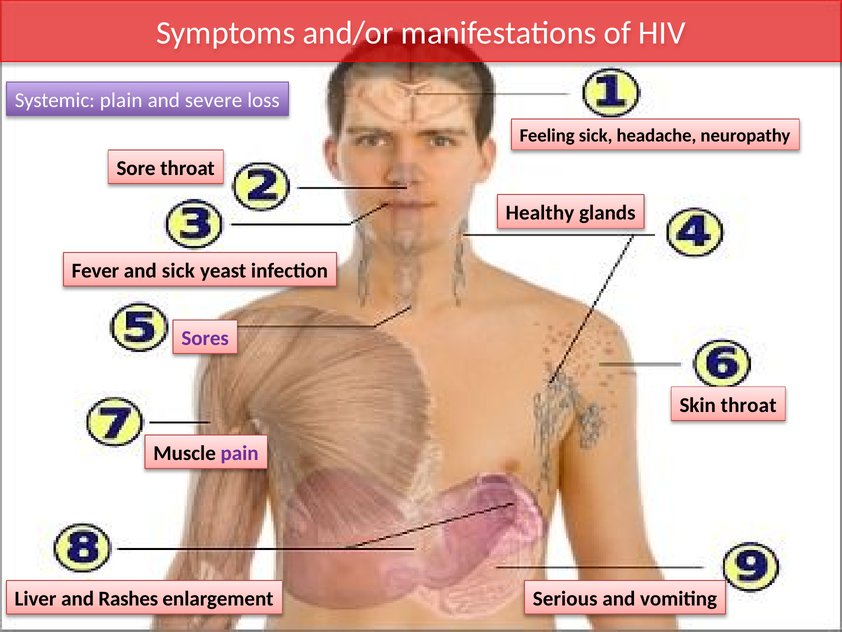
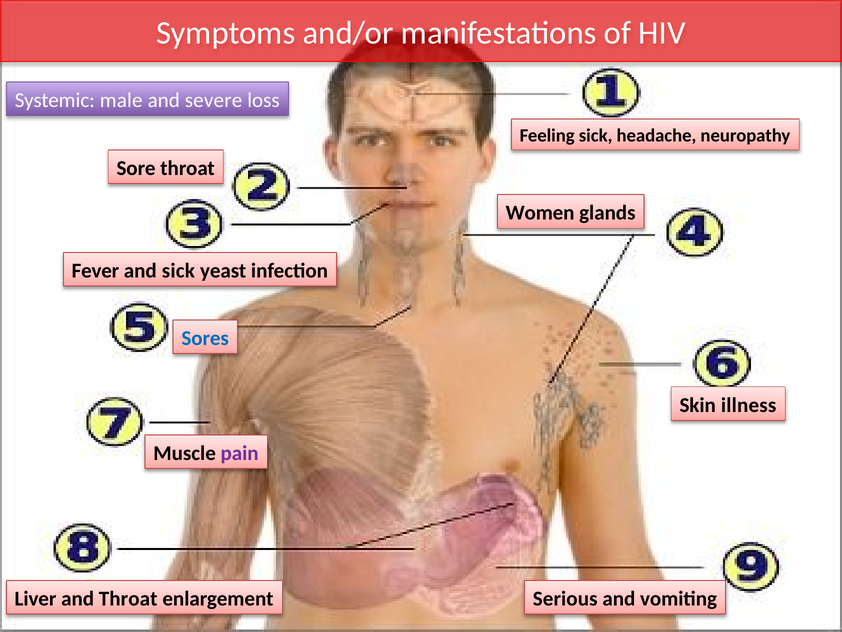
plain: plain -> male (121, 100)
Healthy: Healthy -> Women (540, 213)
Sores colour: purple -> blue (205, 338)
Skin throat: throat -> illness (749, 405)
and Rashes: Rashes -> Throat (128, 598)
